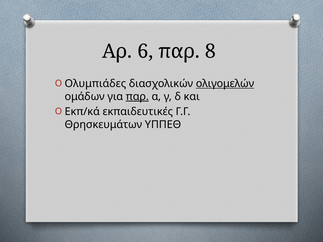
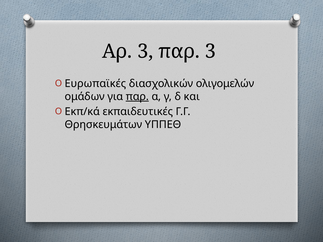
Αρ 6: 6 -> 3 (145, 51)
παρ 8: 8 -> 3 (210, 51)
Ολυμπιάδες: Ολυμπιάδες -> Ευρωπαϊκές (95, 84)
ολιγομελών underline: present -> none (225, 84)
